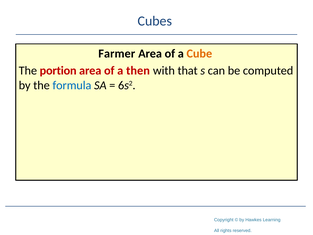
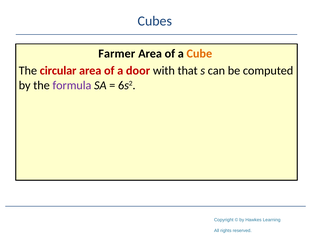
portion: portion -> circular (58, 71)
then: then -> door (138, 71)
formula colour: blue -> purple (72, 85)
